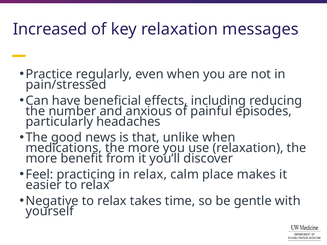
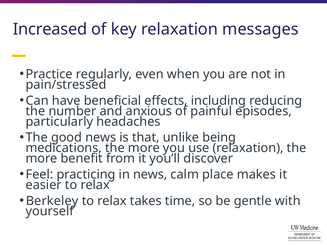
unlike when: when -> being (219, 138)
in relax: relax -> news (150, 175)
Negative: Negative -> Berkeley (52, 201)
